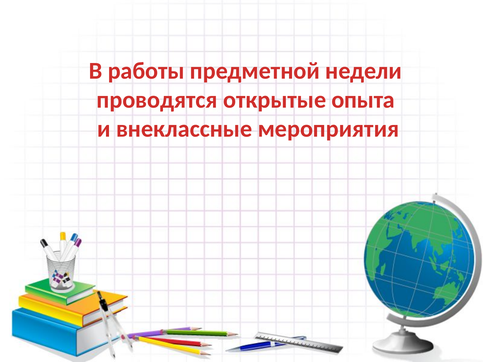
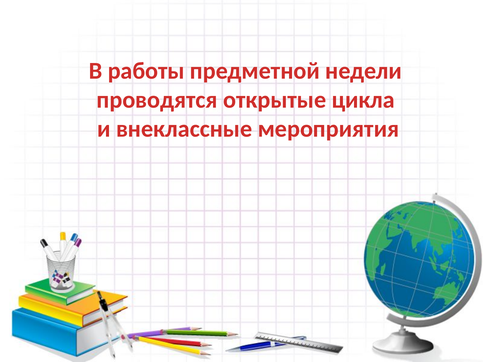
опыта: опыта -> цикла (363, 100)
